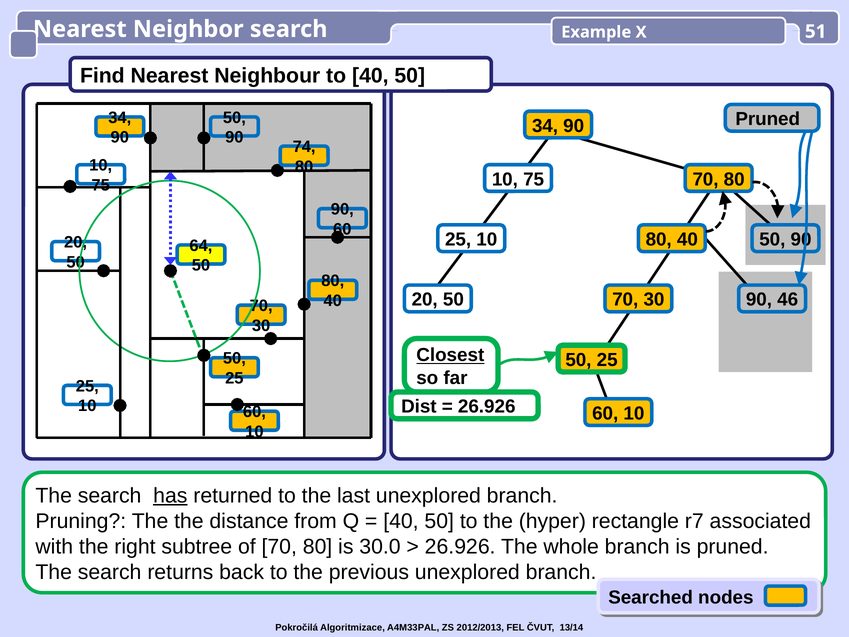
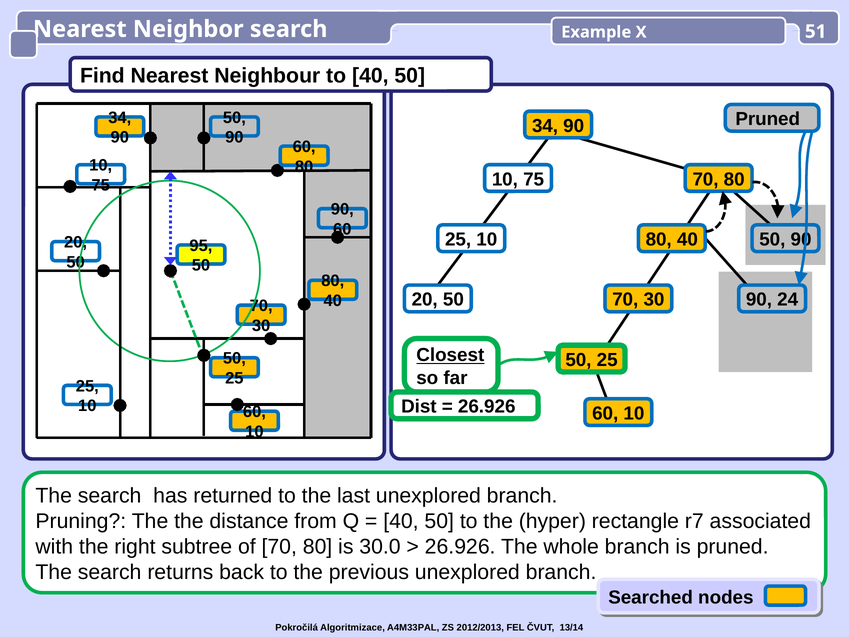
74: 74 -> 60 (304, 147)
64: 64 -> 95 (201, 246)
46: 46 -> 24 (788, 300)
has underline: present -> none (170, 496)
